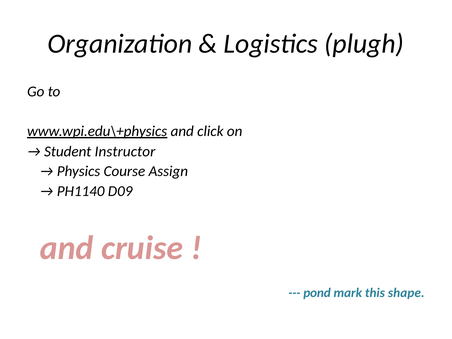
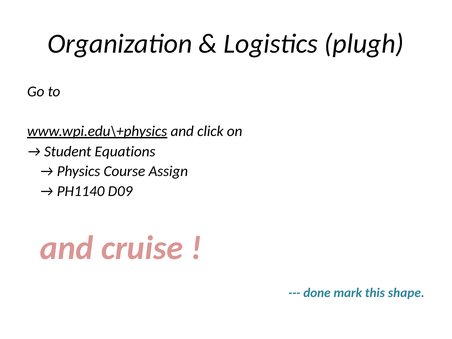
Instructor: Instructor -> Equations (125, 151)
pond: pond -> done (317, 293)
